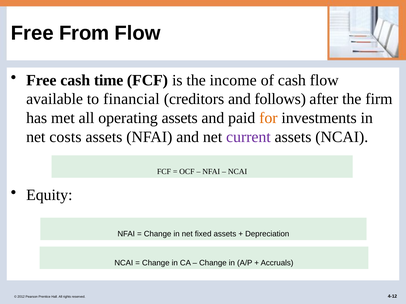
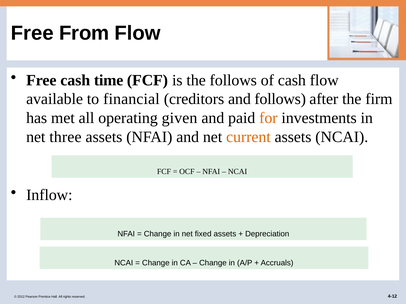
the income: income -> follows (233, 80)
operating assets: assets -> given (180, 118)
costs: costs -> three (65, 137)
current colour: purple -> orange (248, 137)
Equity: Equity -> Inflow (49, 195)
